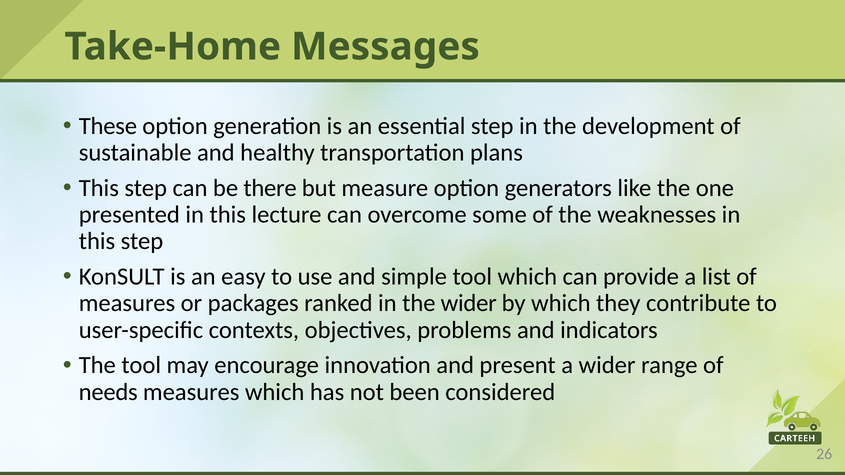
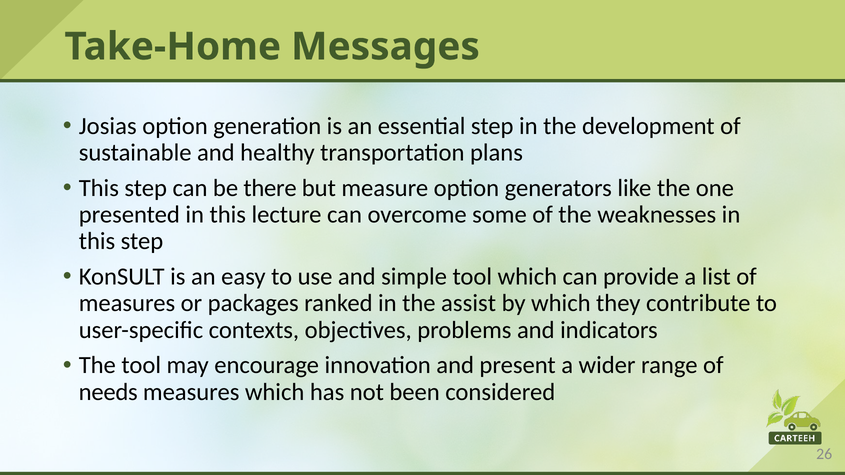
These: These -> Josias (108, 126)
the wider: wider -> assist (469, 304)
